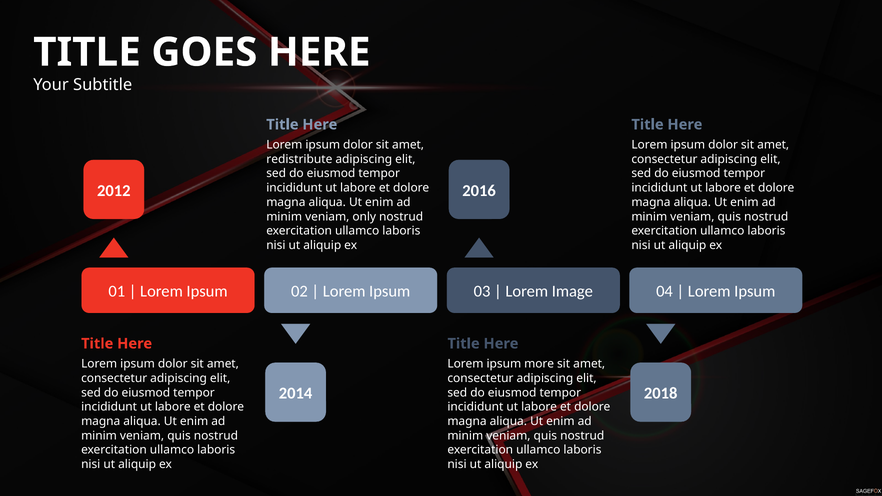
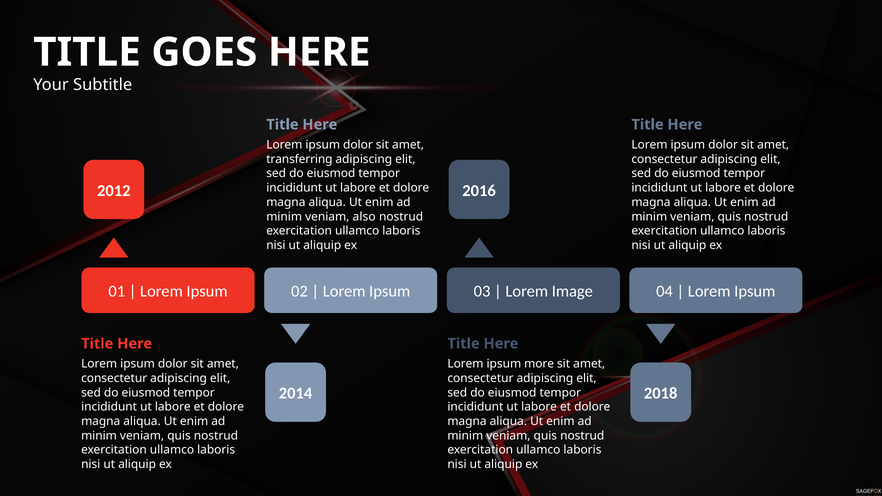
redistribute: redistribute -> transferring (299, 159)
only: only -> also (364, 217)
